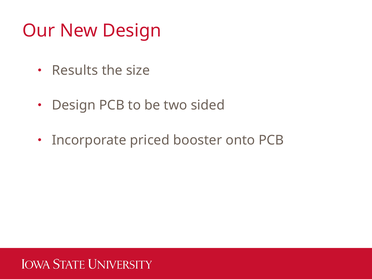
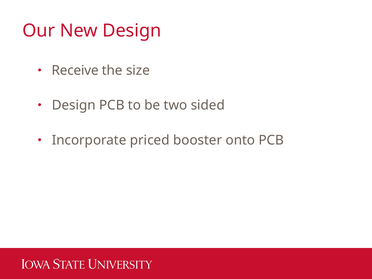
Results: Results -> Receive (75, 70)
